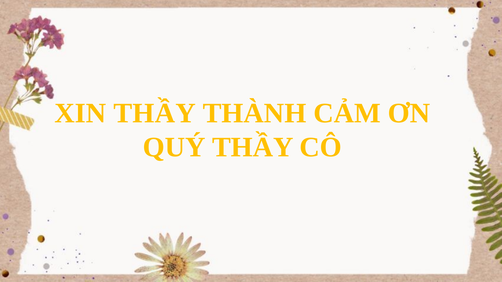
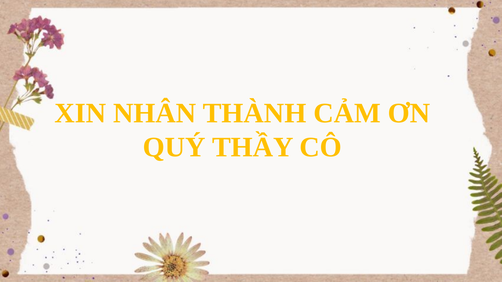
XIN THẦY: THẦY -> NHÂN (155, 113)
